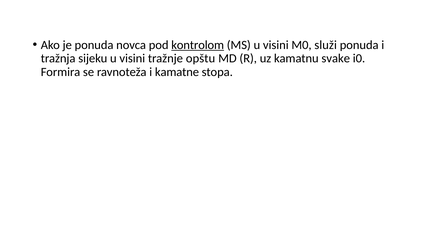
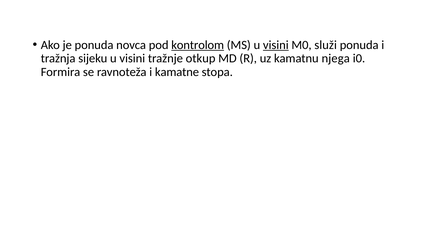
visini underline: none -> present (276, 45)
opštu: opštu -> otkup (201, 59)
svake: svake -> njega (336, 59)
